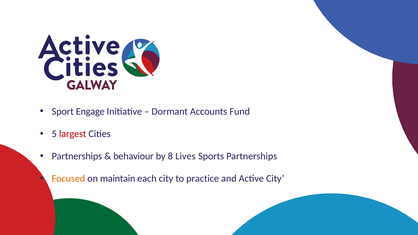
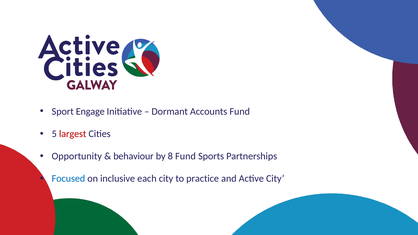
Partnerships: Partnerships -> Opportunity (77, 156)
8 Lives: Lives -> Fund (185, 156)
Focused colour: orange -> blue (68, 179)
maintain: maintain -> inclusive (118, 179)
